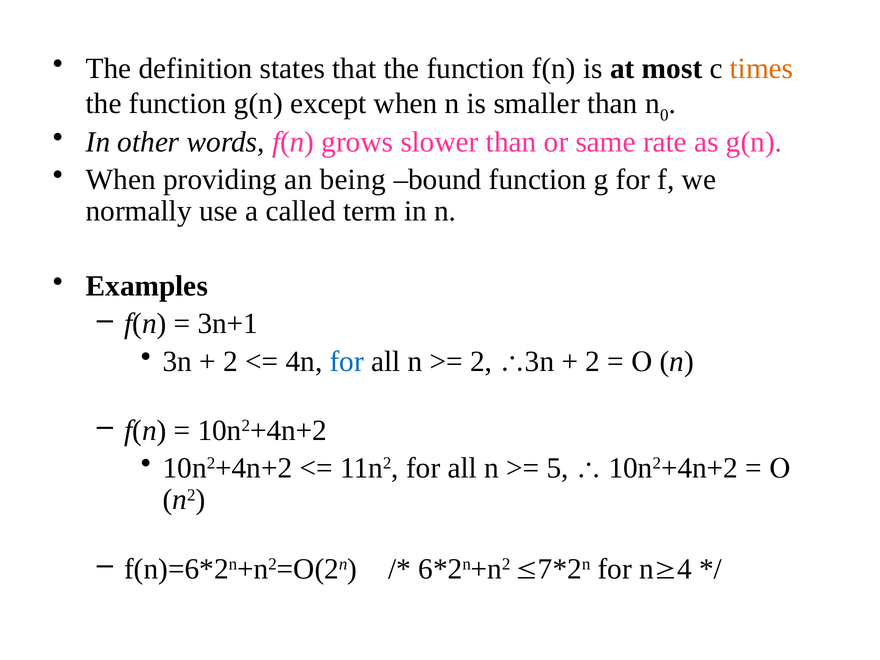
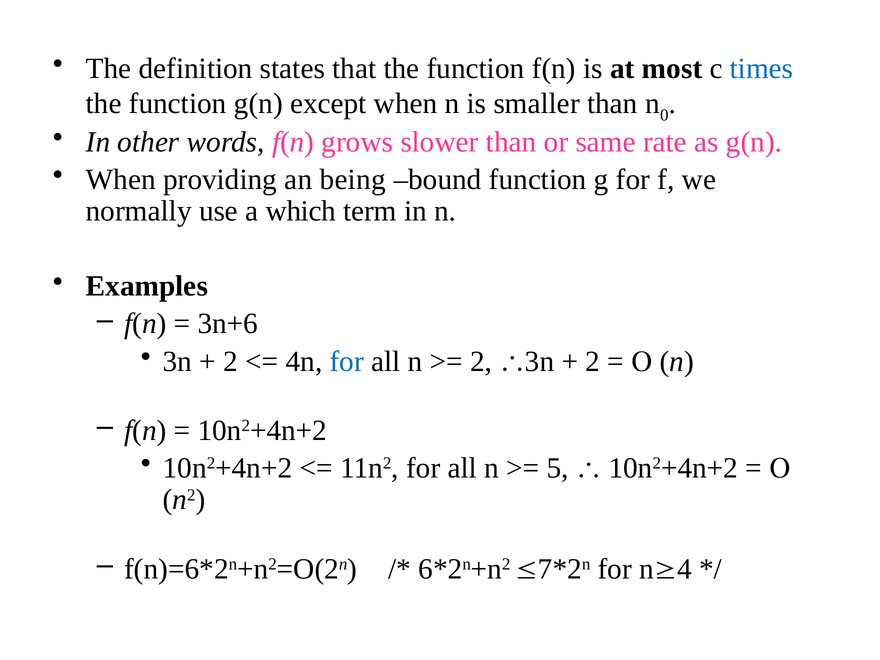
times colour: orange -> blue (762, 69)
called: called -> which (301, 211)
3n+1: 3n+1 -> 3n+6 (228, 324)
